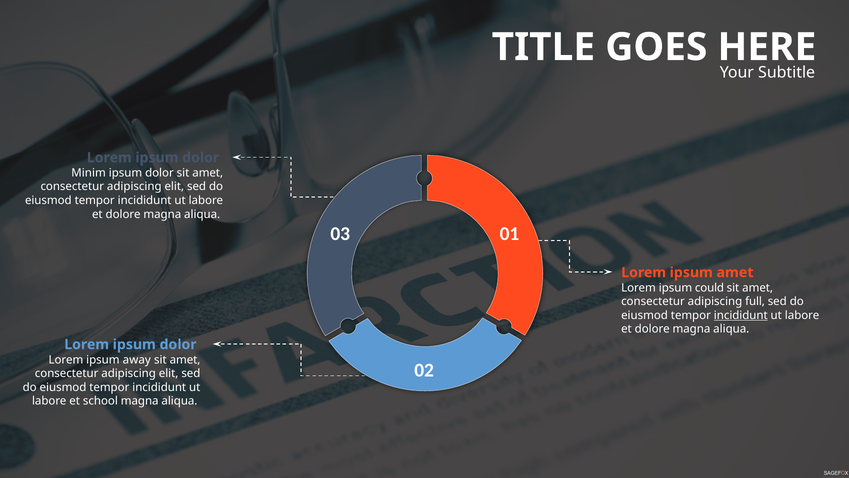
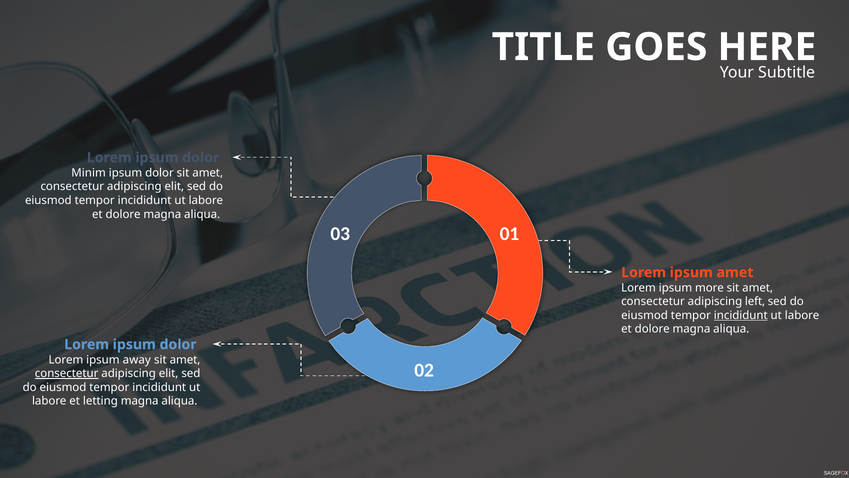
could: could -> more (709, 287)
full: full -> left (755, 301)
consectetur underline: none -> present (67, 373)
school: school -> letting (100, 401)
